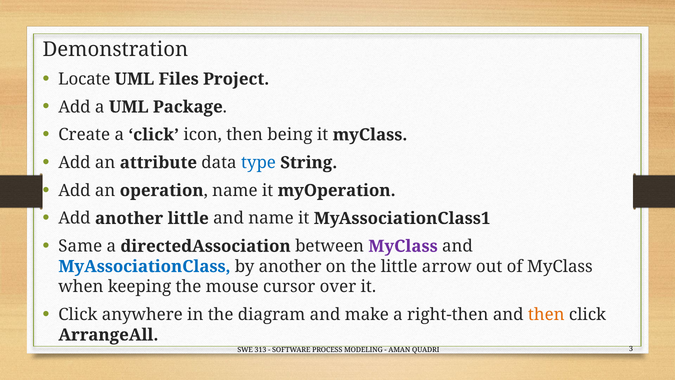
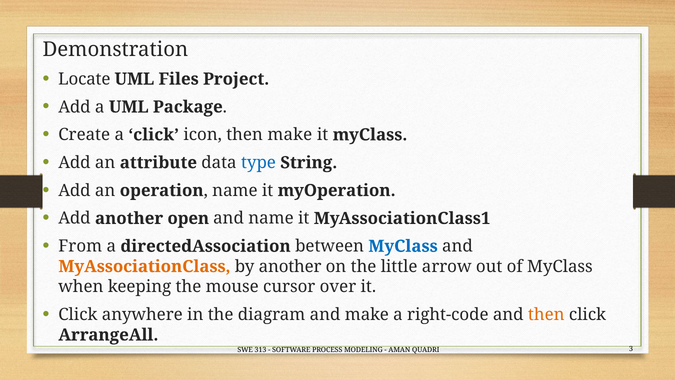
then being: being -> make (290, 135)
another little: little -> open (188, 218)
Same: Same -> From (80, 246)
MyClass colour: purple -> blue (403, 246)
MyAssociationClass colour: blue -> orange (144, 266)
right-then: right-then -> right-code (448, 314)
